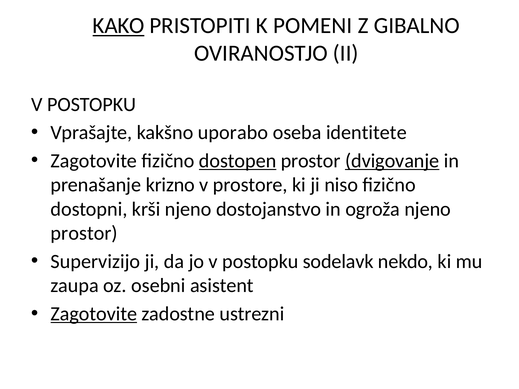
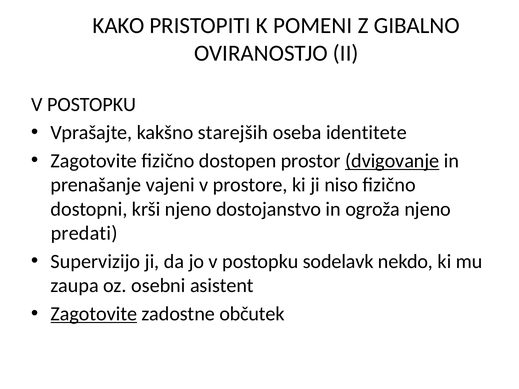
KAKO underline: present -> none (119, 26)
uporabo: uporabo -> starejših (233, 133)
dostopen underline: present -> none (238, 161)
krizno: krizno -> vajeni (170, 185)
prostor: prostor -> predati (84, 233)
ustrezni: ustrezni -> občutek (252, 314)
